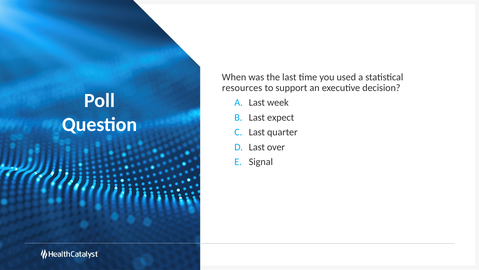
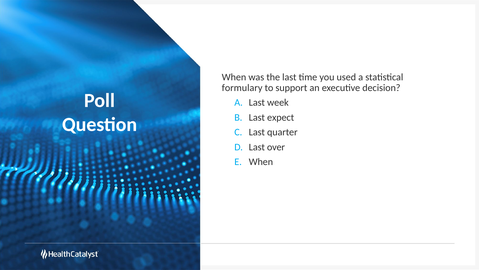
resources: resources -> formulary (242, 88)
Signal: Signal -> When (261, 162)
